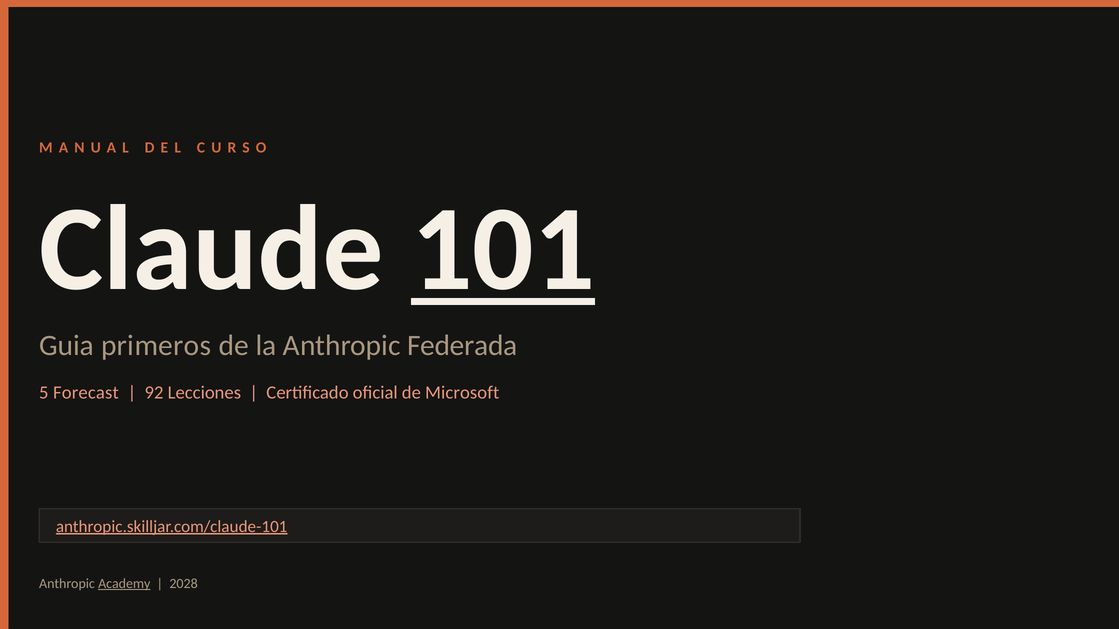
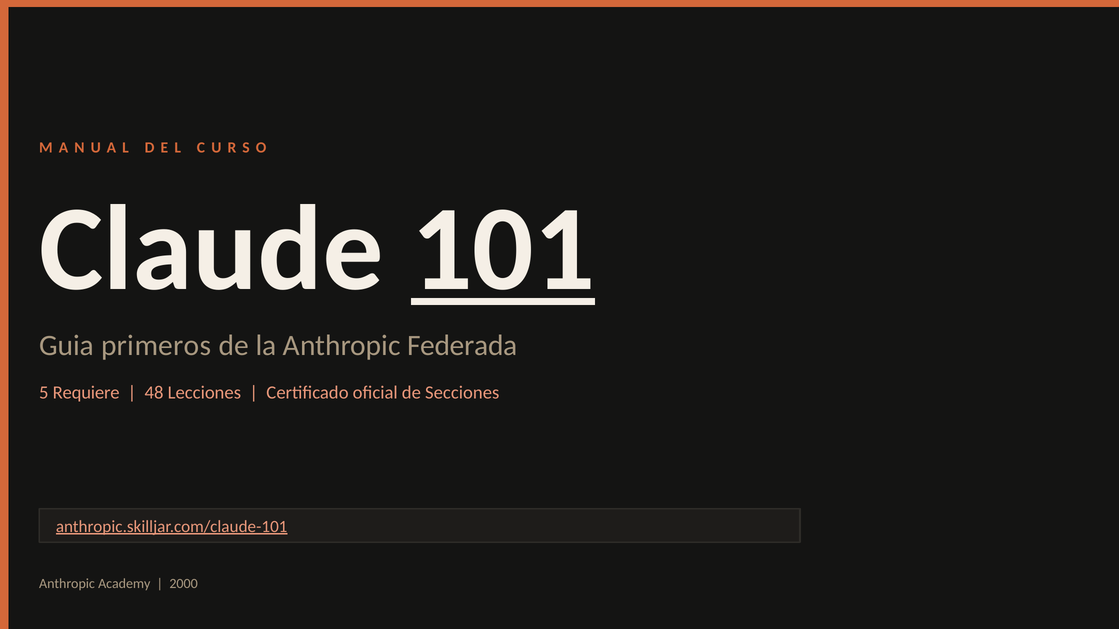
Forecast: Forecast -> Requiere (86, 393)
92: 92 -> 48 (154, 393)
Microsoft: Microsoft -> Secciones (462, 393)
Academy underline: present -> none (124, 584)
2028: 2028 -> 2000 (184, 584)
